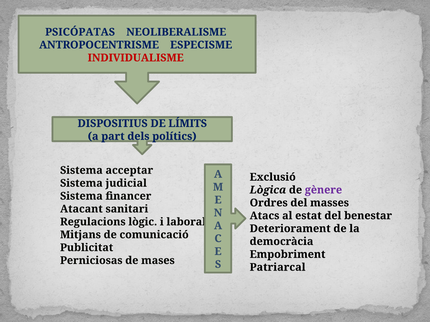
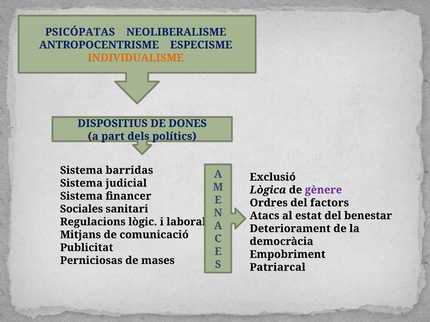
INDIVIDUALISME colour: red -> orange (136, 58)
LÍMITS: LÍMITS -> DONES (188, 124)
acceptar: acceptar -> barridas (129, 171)
masses: masses -> factors (330, 203)
Atacant: Atacant -> Sociales (81, 209)
